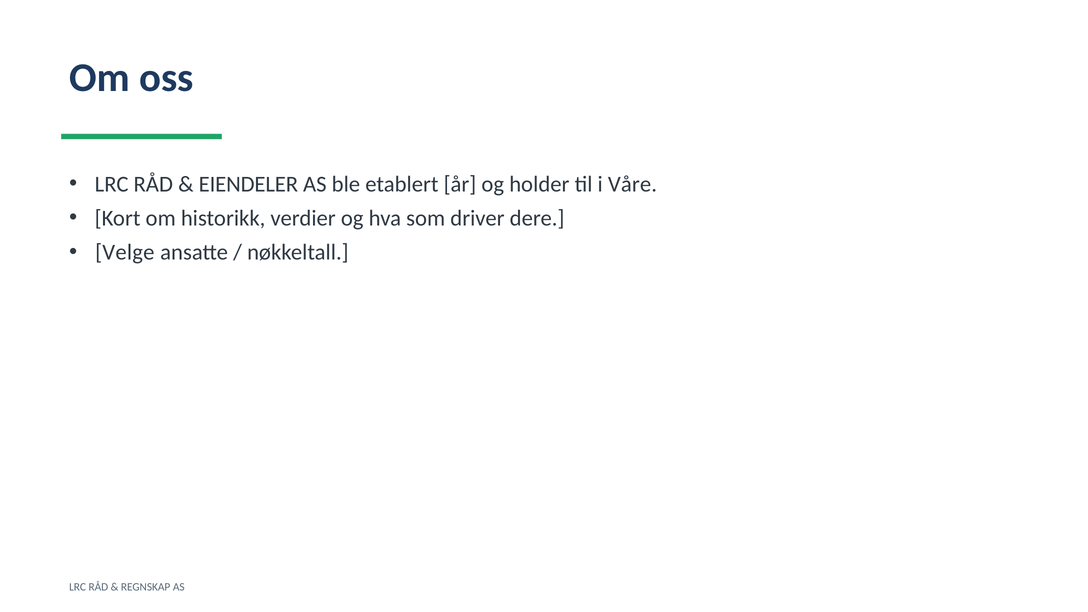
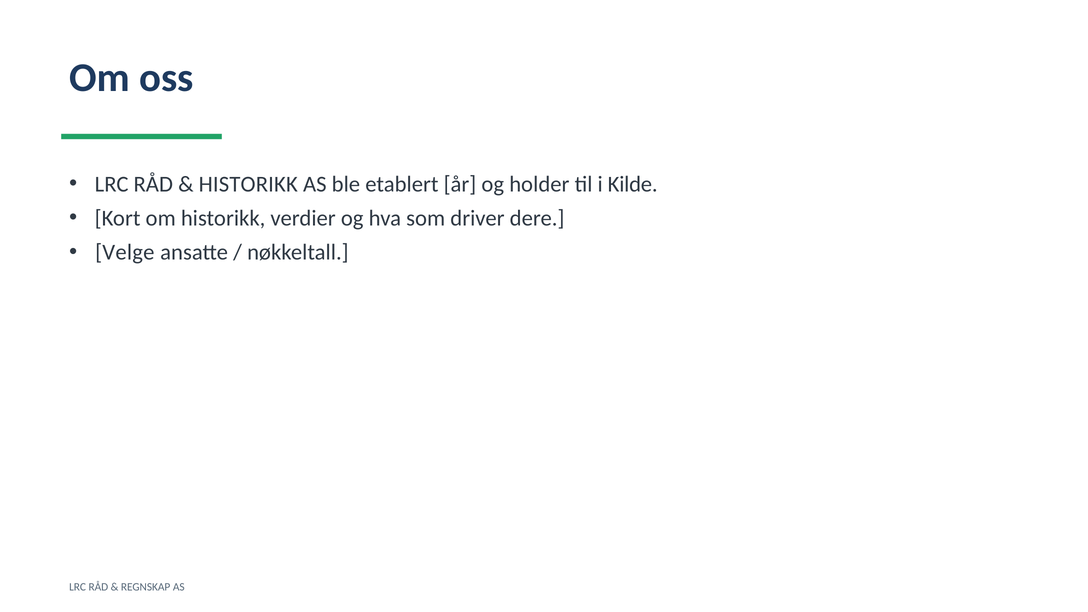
EIENDELER: EIENDELER -> HISTORIKK (248, 184)
Våre: Våre -> Kilde (633, 184)
